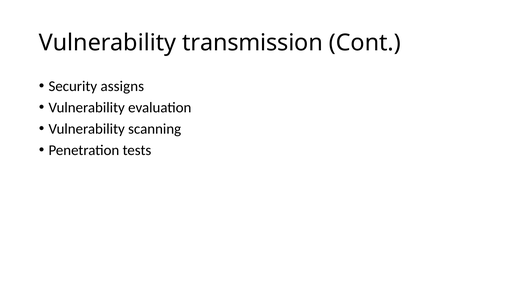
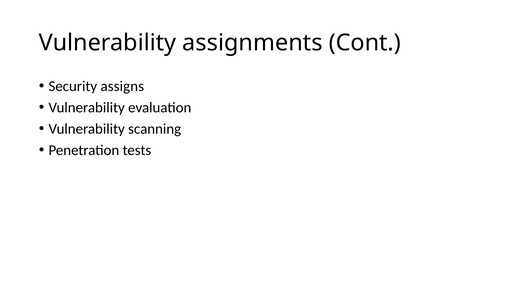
transmission: transmission -> assignments (252, 43)
